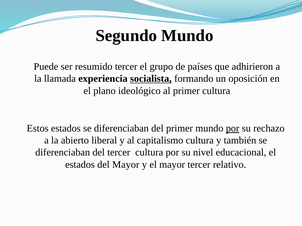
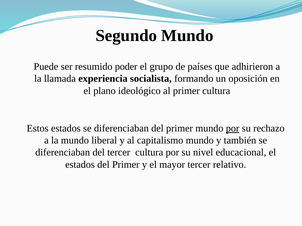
resumido tercer: tercer -> poder (126, 67)
socialista underline: present -> none (151, 79)
la abierto: abierto -> mundo (75, 141)
capitalismo cultura: cultura -> mundo (200, 141)
Mayor: Mayor -> Primer (126, 165)
